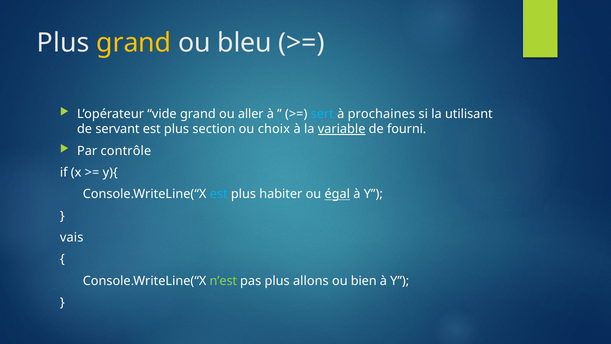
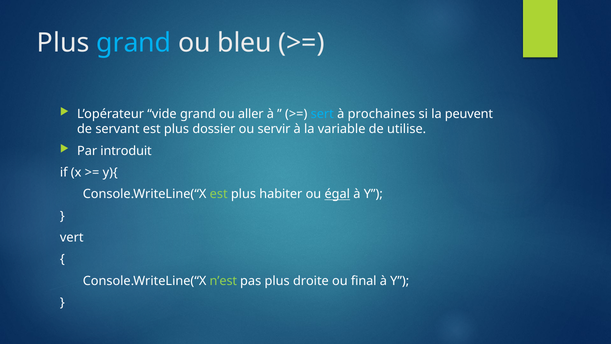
grand colour: yellow -> light blue (134, 43)
utilisant: utilisant -> peuvent (469, 114)
section: section -> dossier (214, 129)
choix: choix -> servir (274, 129)
variable underline: present -> none (342, 129)
fourni: fourni -> utilise (407, 129)
contrôle: contrôle -> introduit (126, 151)
est colour: light blue -> light green (219, 194)
vais: vais -> vert (72, 237)
allons: allons -> droite (311, 281)
bien: bien -> final (364, 281)
